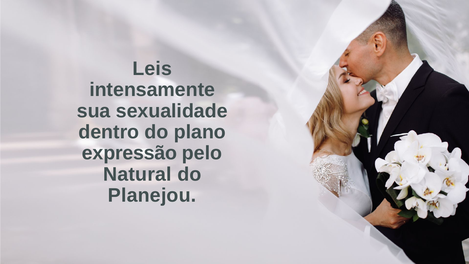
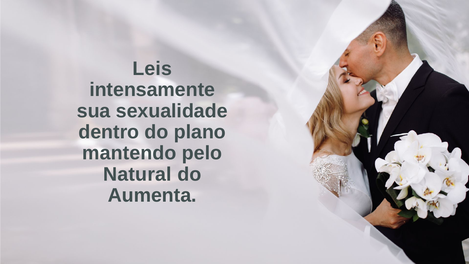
expressão: expressão -> mantendo (129, 153)
Planejou: Planejou -> Aumenta (152, 195)
